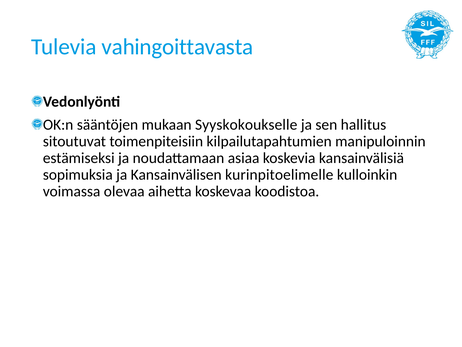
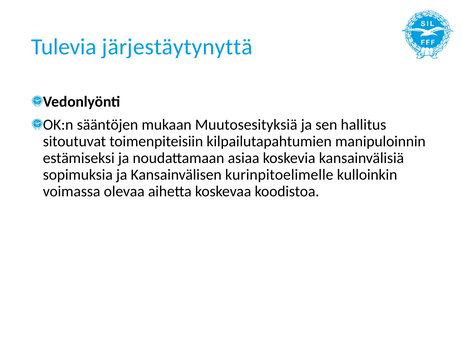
vahingoittavasta: vahingoittavasta -> järjestäytynyttä (177, 47)
Syyskokoukselle: Syyskokoukselle -> Muutosesityksiä (246, 125)
